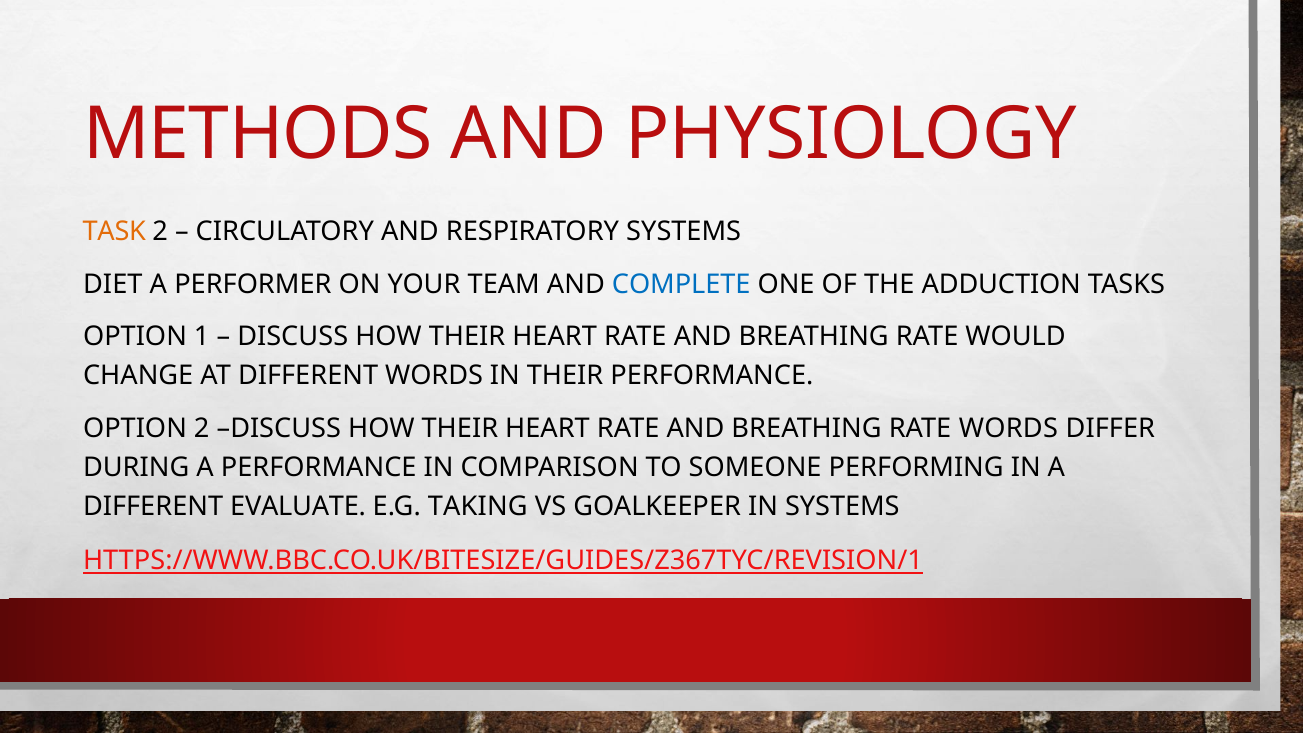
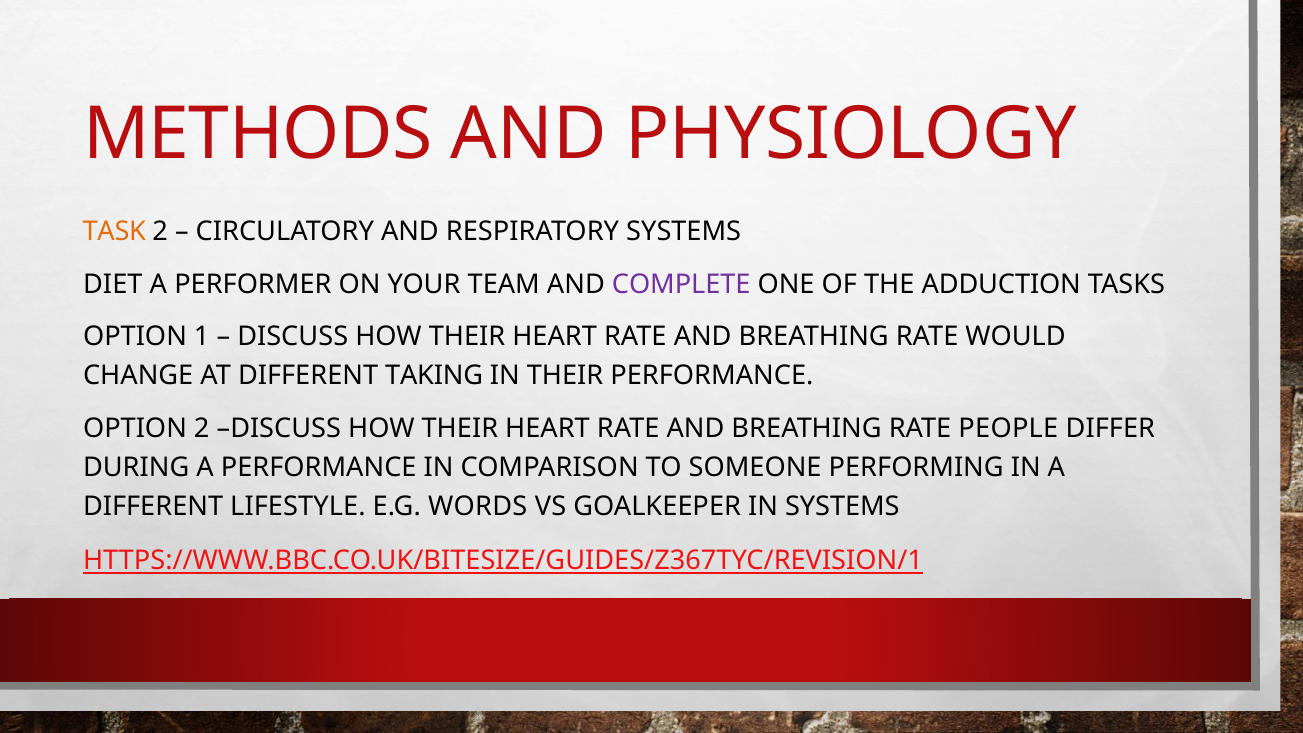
COMPLETE colour: blue -> purple (681, 284)
DIFFERENT WORDS: WORDS -> TAKING (434, 376)
RATE WORDS: WORDS -> PEOPLE (1008, 429)
EVALUATE: EVALUATE -> LIFESTYLE (298, 507)
TAKING: TAKING -> WORDS (478, 507)
